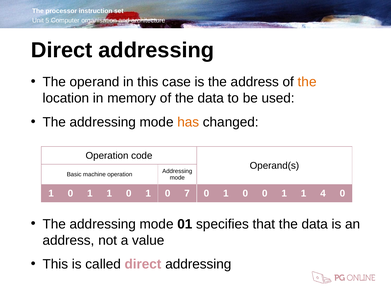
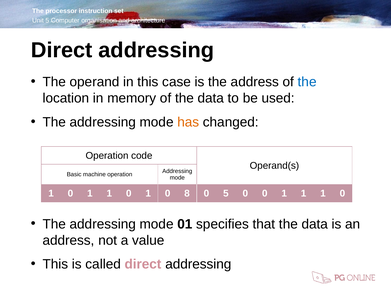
the colour: orange -> blue (307, 82)
7: 7 -> 8 (187, 193)
1: 1 -> 5 (226, 193)
1 1 4: 4 -> 1 (323, 193)
